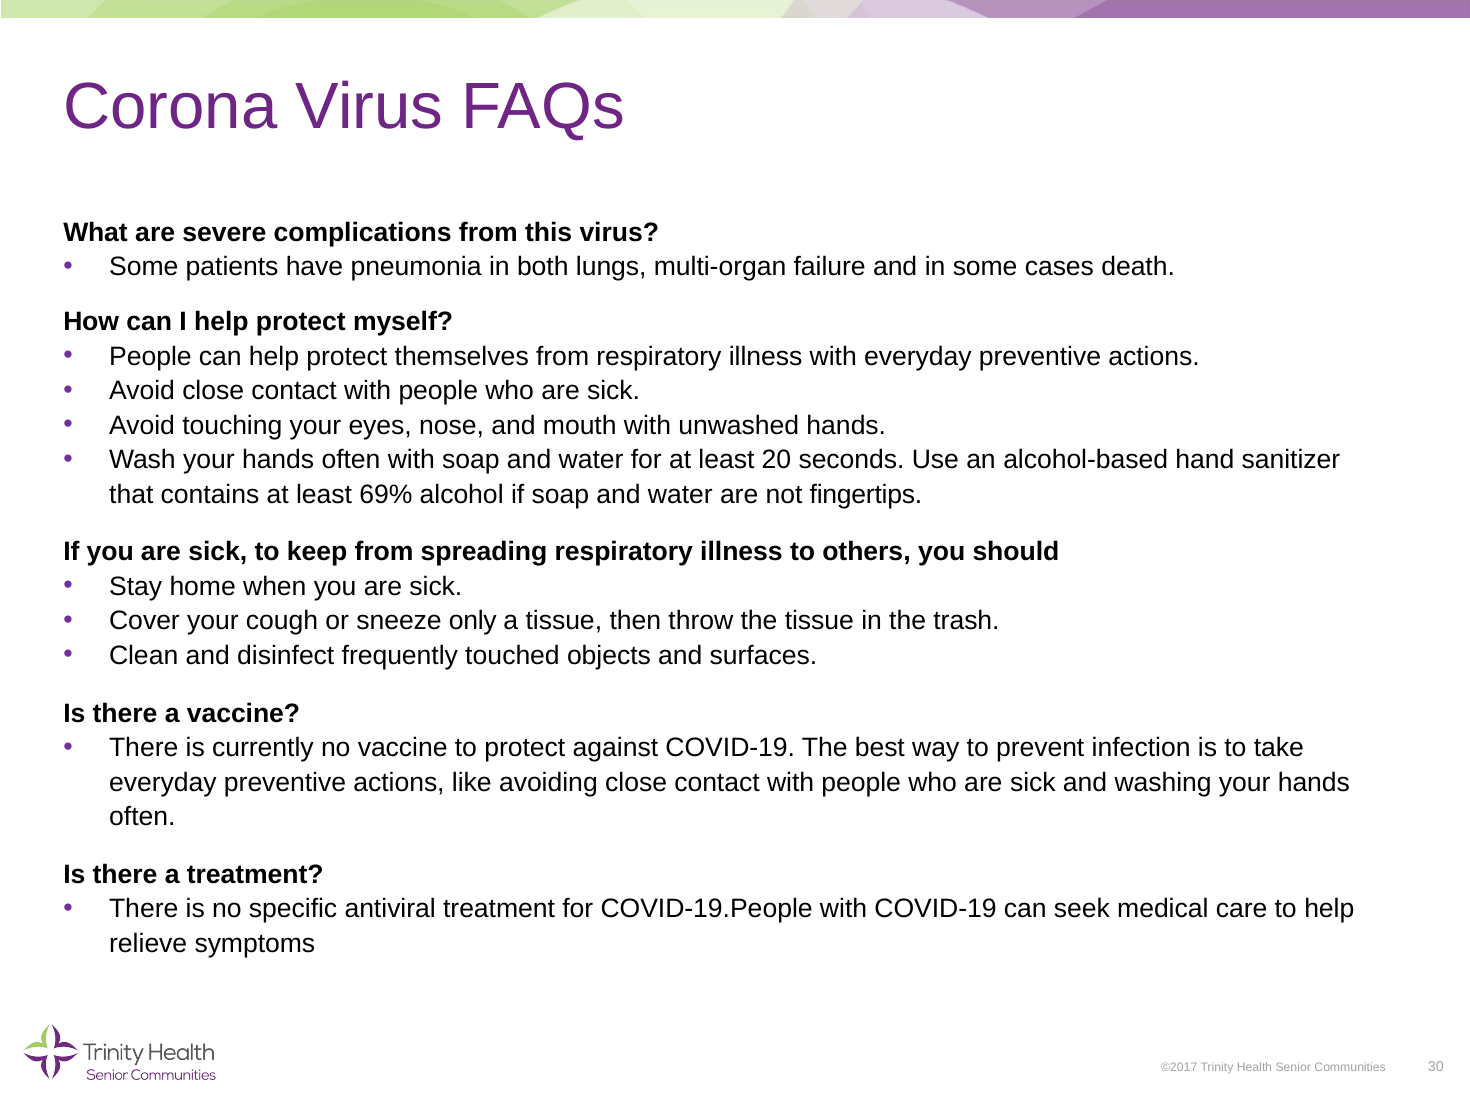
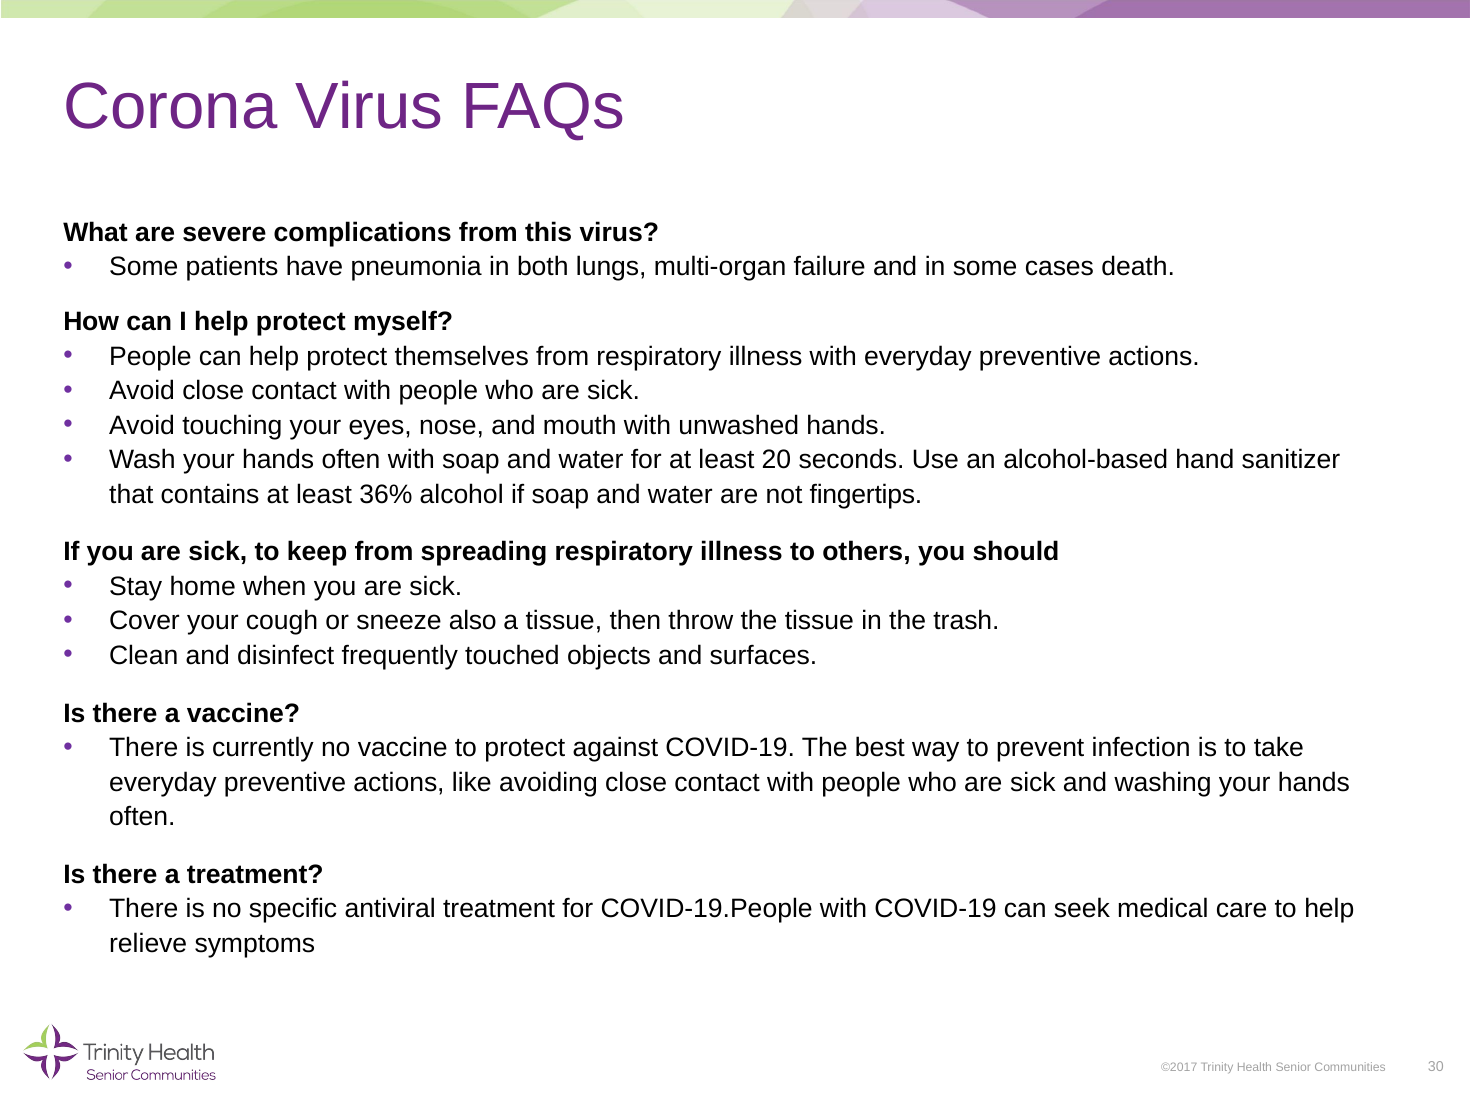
69%: 69% -> 36% (386, 494)
only: only -> also (473, 621)
